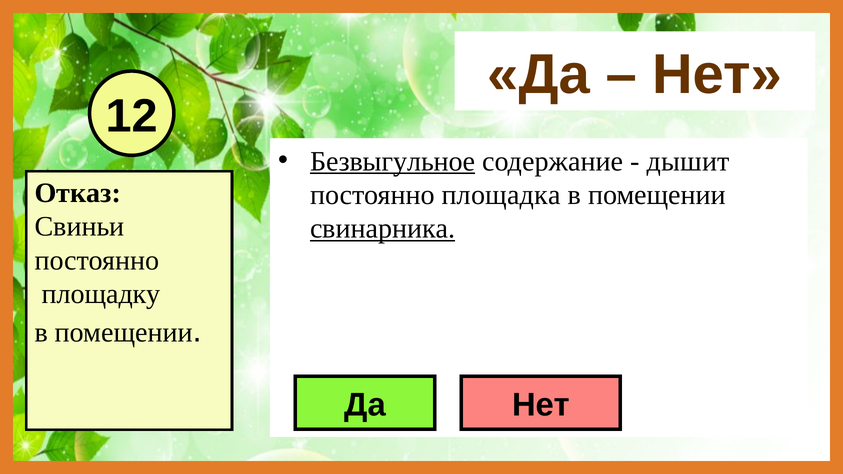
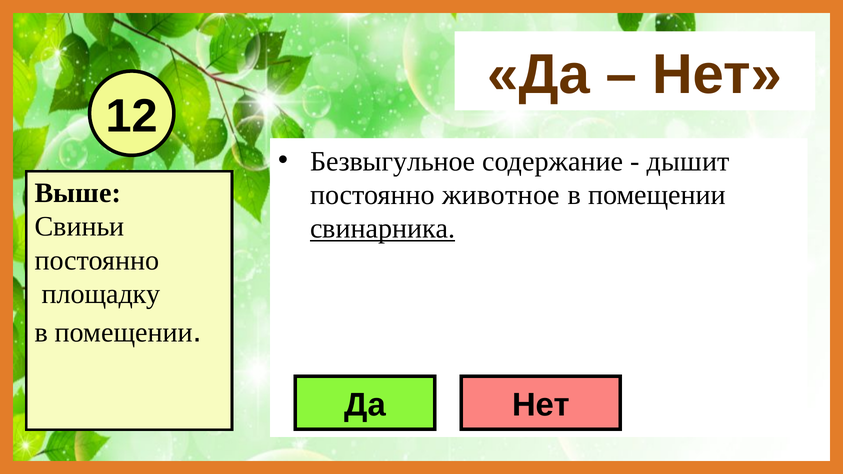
Безвыгульное underline: present -> none (393, 161)
Отказ: Отказ -> Выше (78, 193)
площадка: площадка -> животное (501, 195)
